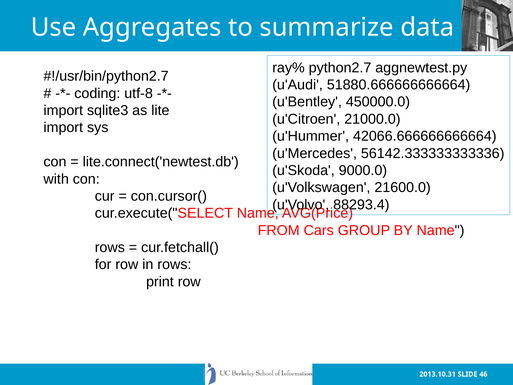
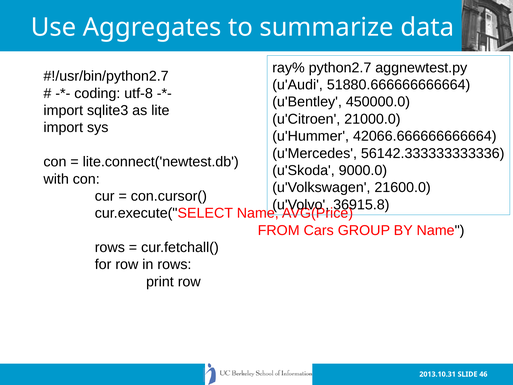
88293.4: 88293.4 -> 36915.8 (361, 205)
